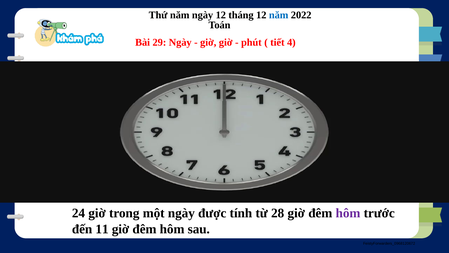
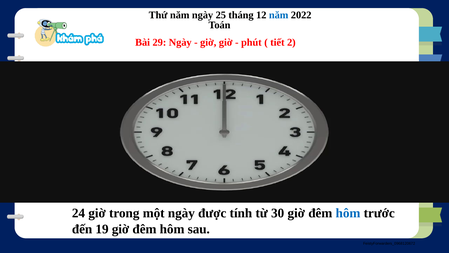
ngày 12: 12 -> 25 (221, 15)
4: 4 -> 2 (291, 42)
28: 28 -> 30 (278, 213)
hôm colour: purple -> blue (348, 213)
11: 11 -> 19 (102, 229)
